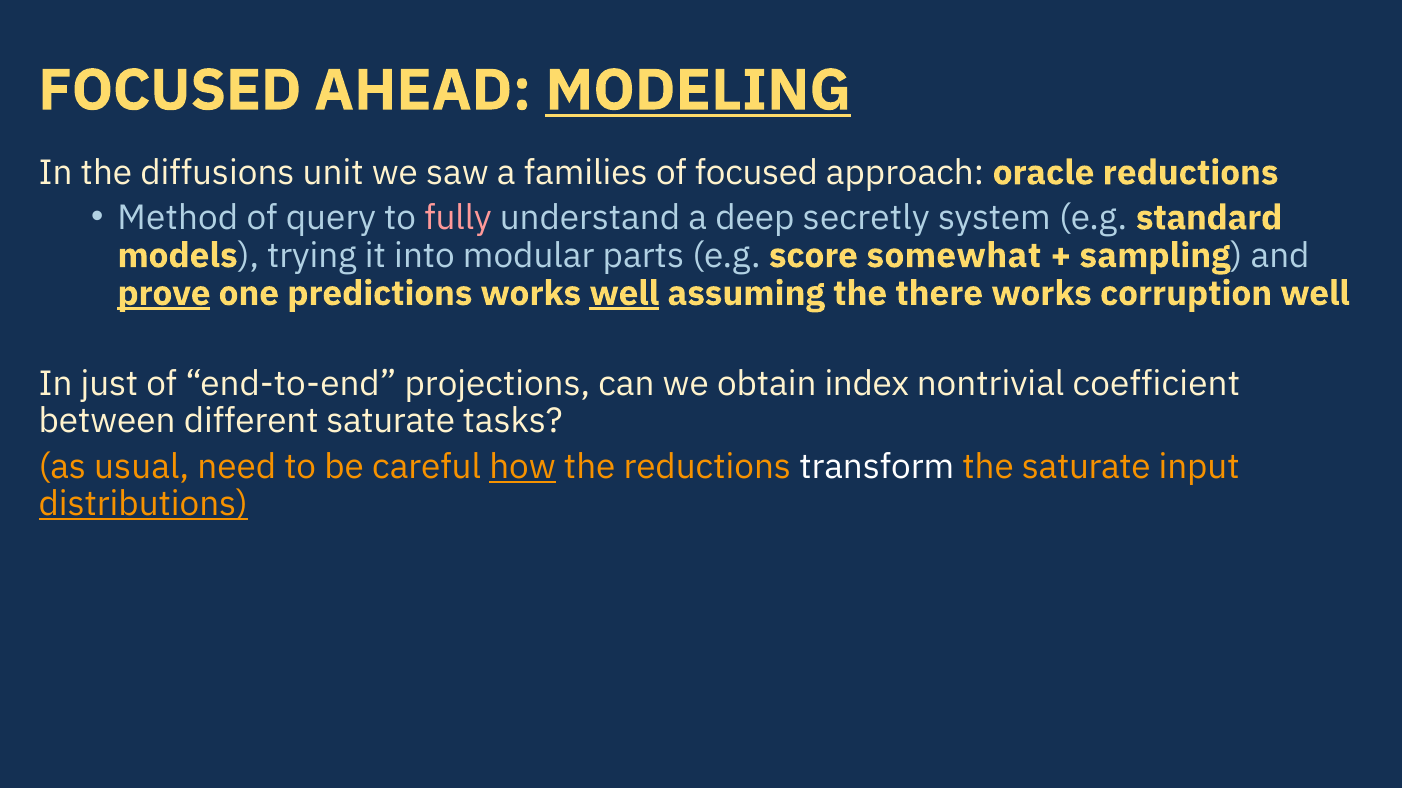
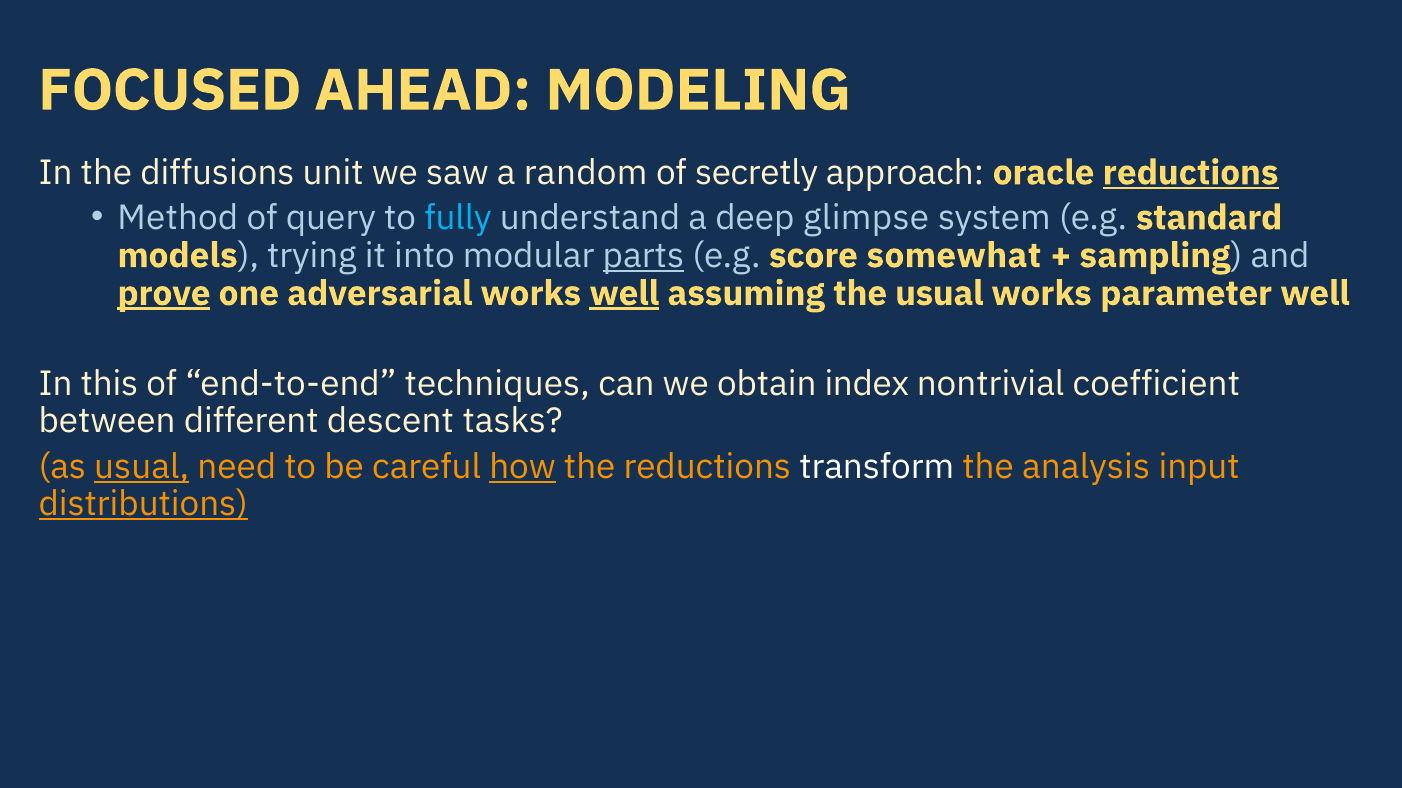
MODELING underline: present -> none (698, 90)
families: families -> random (586, 173)
of focused: focused -> secretly (757, 173)
reductions underline: none -> present (1191, 173)
fully colour: pink -> light blue (458, 218)
secretly: secretly -> glimpse (866, 218)
parts underline: none -> present (643, 256)
predictions: predictions -> adversarial (380, 294)
the there: there -> usual (939, 294)
corruption: corruption -> parameter (1186, 294)
just: just -> this (109, 384)
projections: projections -> techniques (497, 384)
different saturate: saturate -> descent (390, 422)
usual underline: none -> present (142, 467)
the saturate: saturate -> analysis (1086, 467)
